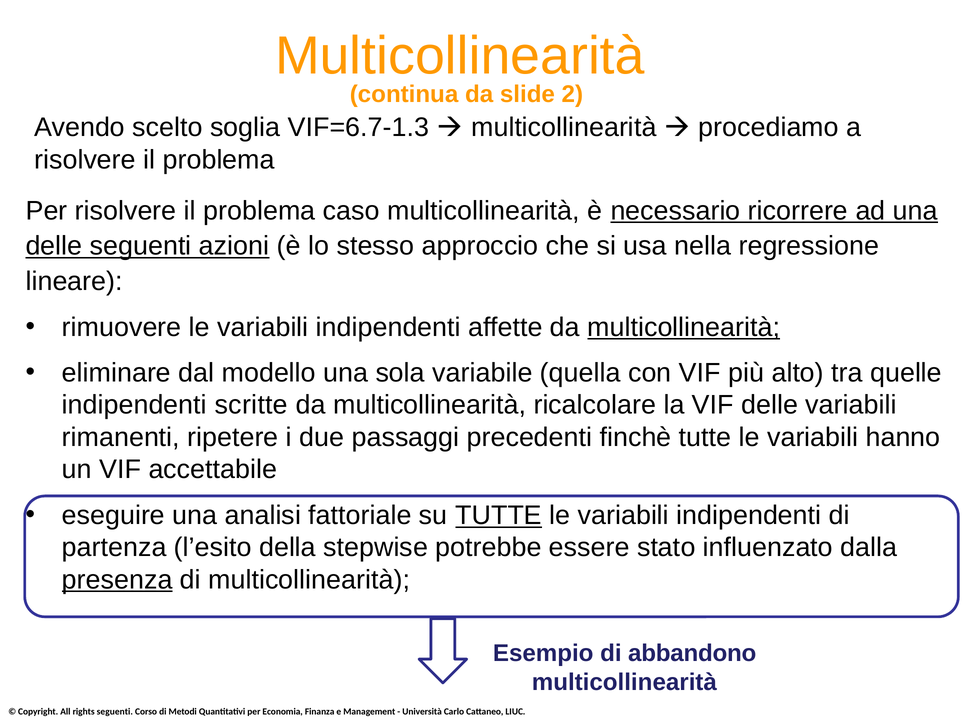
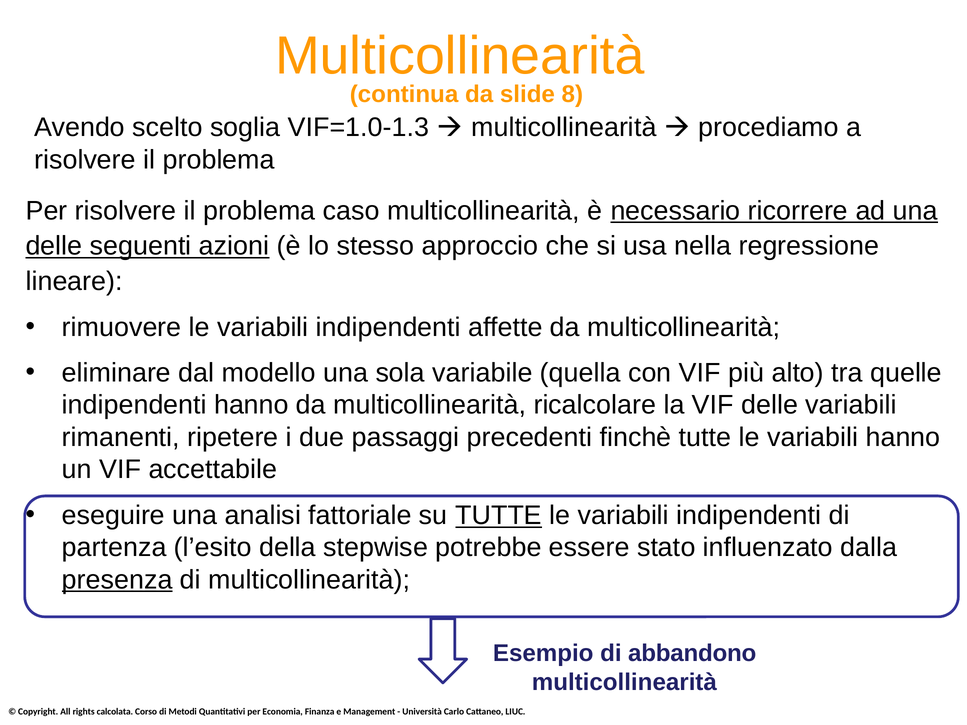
2: 2 -> 8 (572, 94)
VIF=6.7-1.3: VIF=6.7-1.3 -> VIF=1.0-1.3 (358, 127)
multicollinearità underline: present -> none (684, 327)
indipendenti scritte: scritte -> hanno (251, 405)
rights seguenti: seguenti -> calcolata (115, 712)
